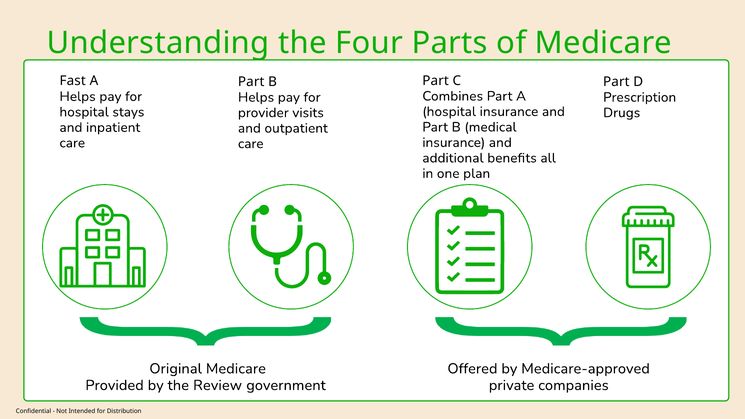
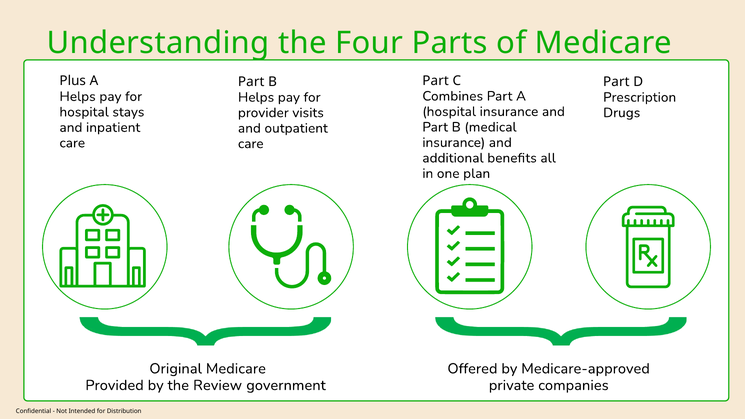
Fast: Fast -> Plus (73, 81)
